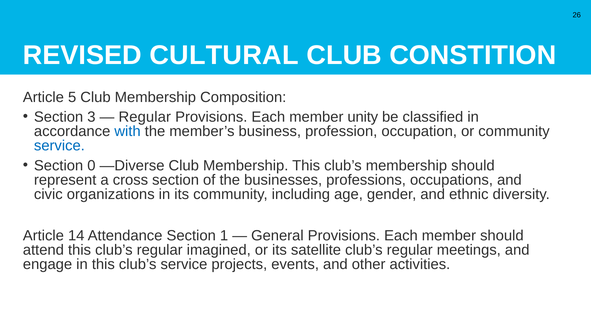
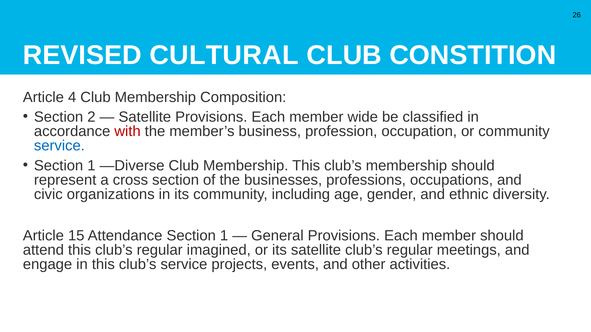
5: 5 -> 4 (72, 97)
3: 3 -> 2 (91, 117)
Regular: Regular -> Satellite (145, 117)
unity: unity -> wide (363, 117)
with colour: blue -> red (128, 132)
0: 0 -> 1 (91, 166)
14: 14 -> 15 (76, 236)
